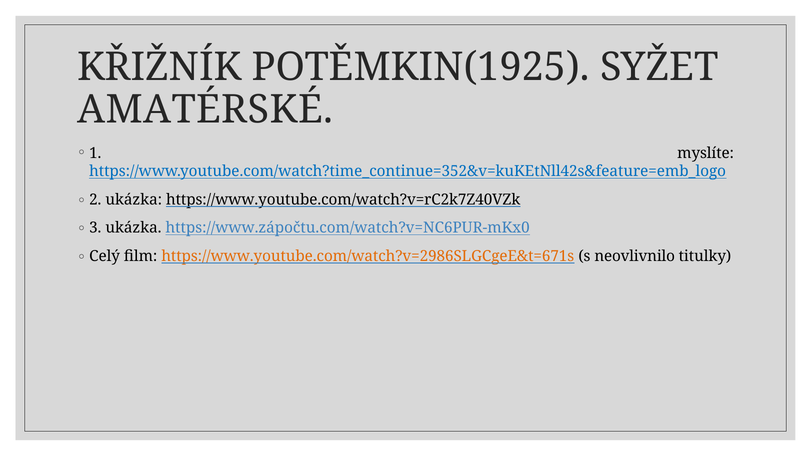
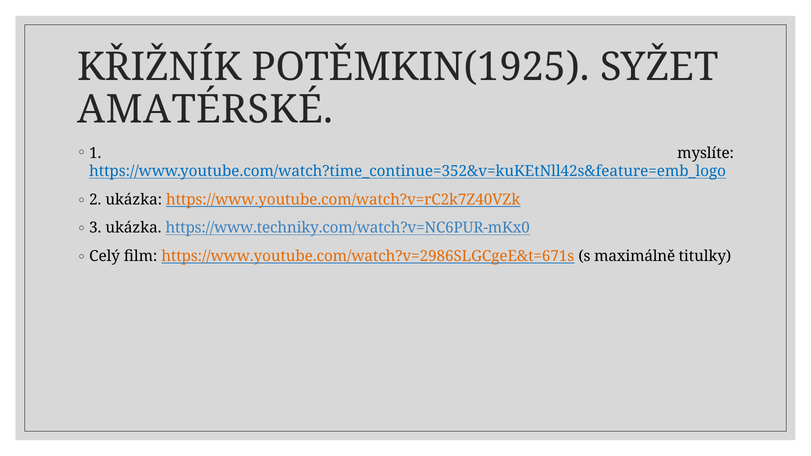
https://www.youtube.com/watch?v=rC2k7Z40VZk colour: black -> orange (343, 200)
https://www.zápočtu.com/watch?v=NC6PUR-mKx0: https://www.zápočtu.com/watch?v=NC6PUR-mKx0 -> https://www.techniky.com/watch?v=NC6PUR-mKx0 (348, 228)
neovlivnilo: neovlivnilo -> maximálně (635, 256)
